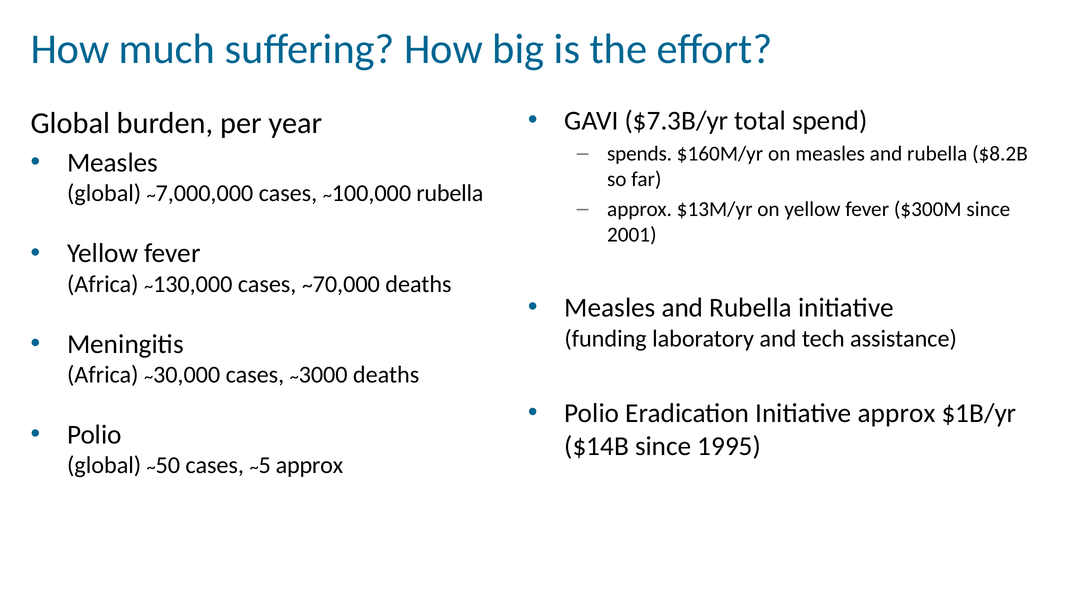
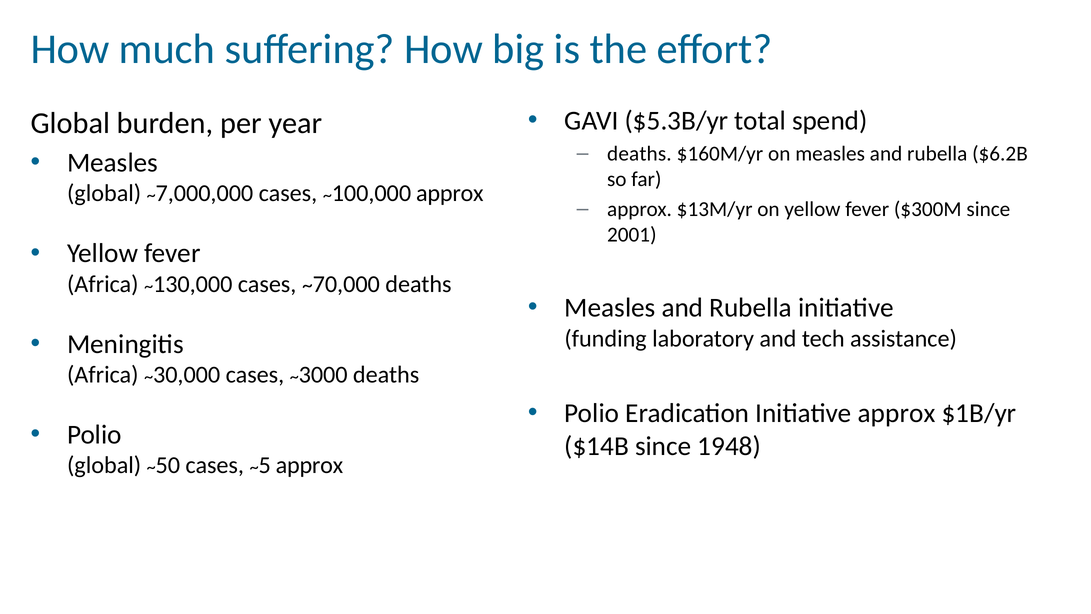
$7.3B/yr: $7.3B/yr -> $5.3B/yr (677, 121)
spends: spends -> deaths (639, 154)
$8.2B: $8.2B -> $6.2B (1000, 154)
rubella: rubella -> approx (450, 193)
1995: 1995 -> 1948 (729, 446)
